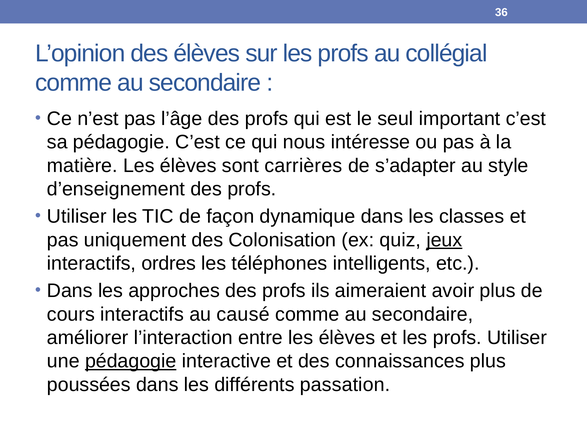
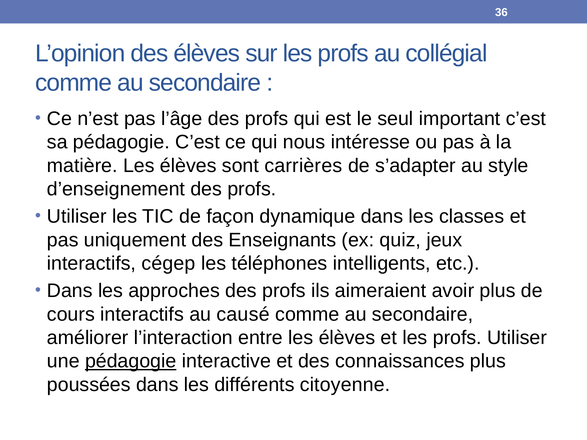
Colonisation: Colonisation -> Enseignants (282, 240)
jeux underline: present -> none (444, 240)
ordres: ordres -> cégep (168, 264)
passation: passation -> citoyenne (345, 385)
